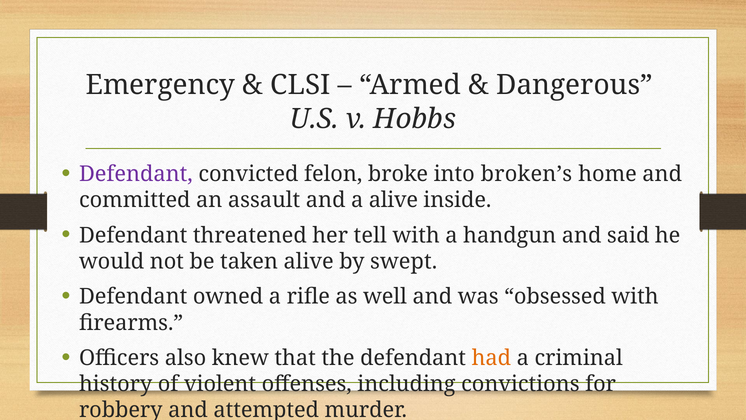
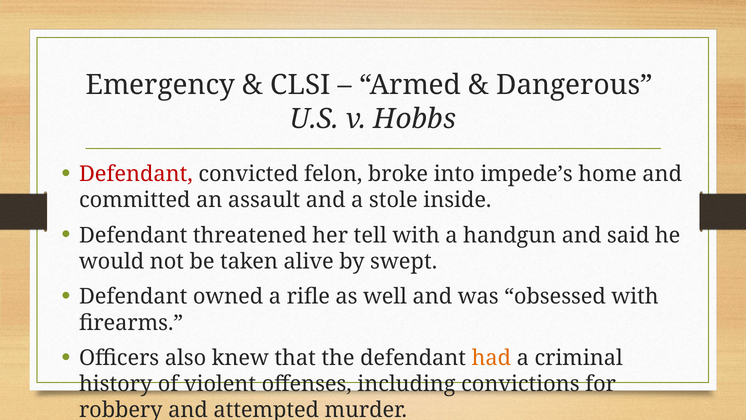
Defendant colour: purple -> red (136, 174)
broken’s: broken’s -> impede’s (527, 174)
a alive: alive -> stole (393, 200)
